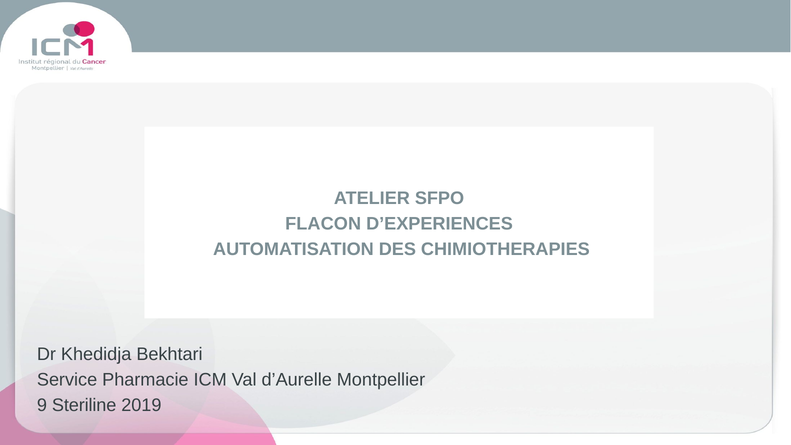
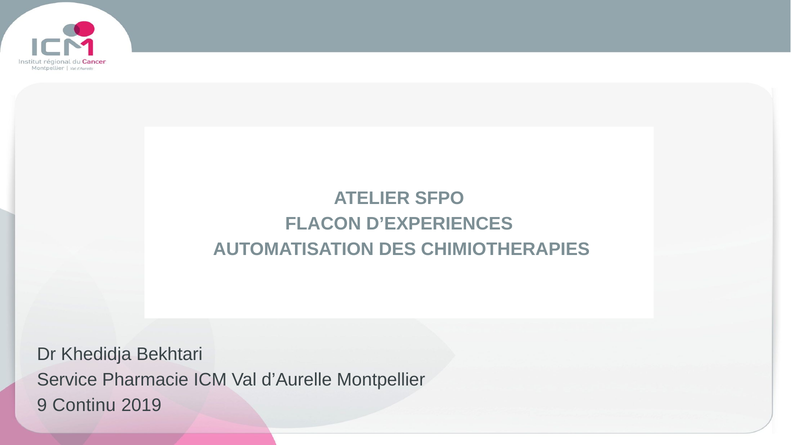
Steriline: Steriline -> Continu (84, 405)
